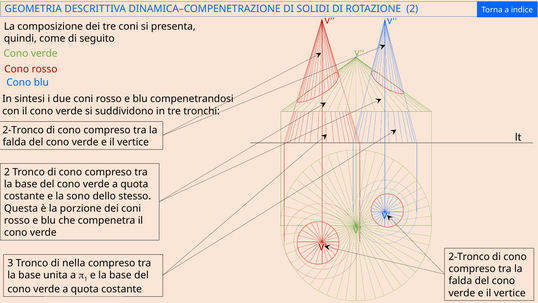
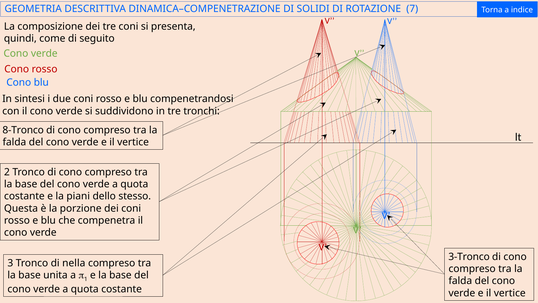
ROTAZIONE 2: 2 -> 7 (412, 9)
2-Tronco: 2-Tronco -> 8-Tronco (23, 130)
sono: sono -> piani (78, 196)
2-Tronco: 2-Tronco -> 3-Tronco (469, 256)
